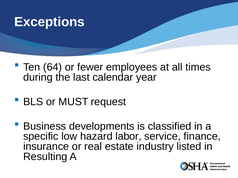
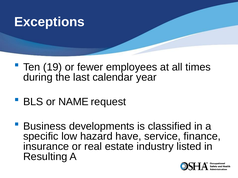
64: 64 -> 19 (53, 67)
MUST: MUST -> NAME (73, 102)
labor: labor -> have (128, 137)
